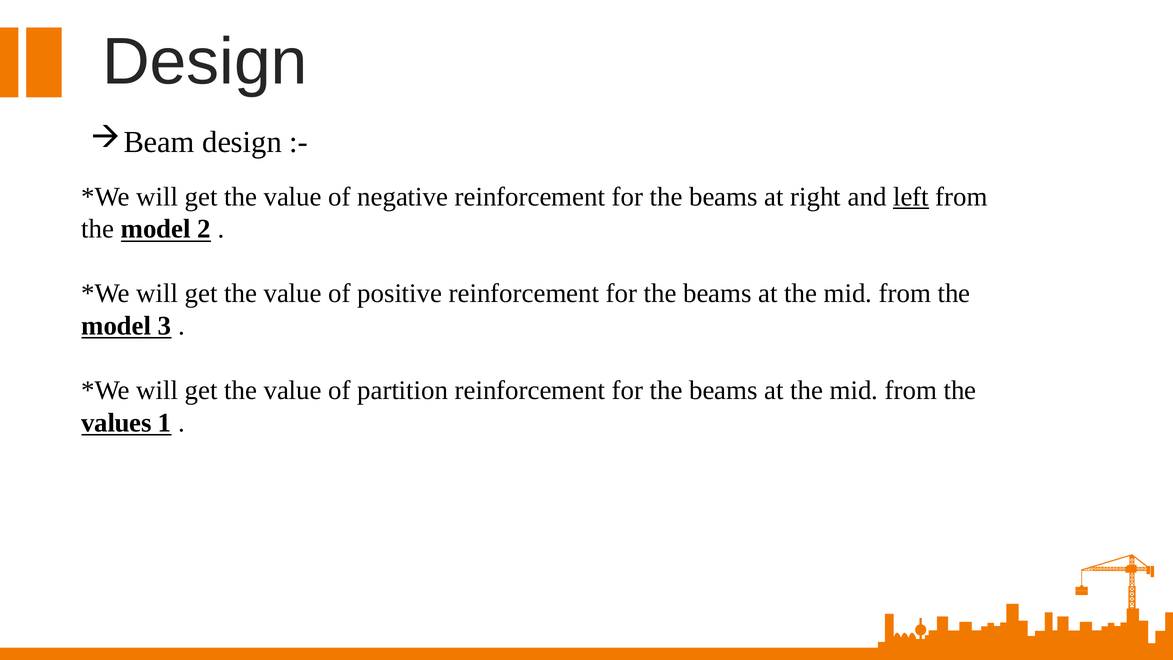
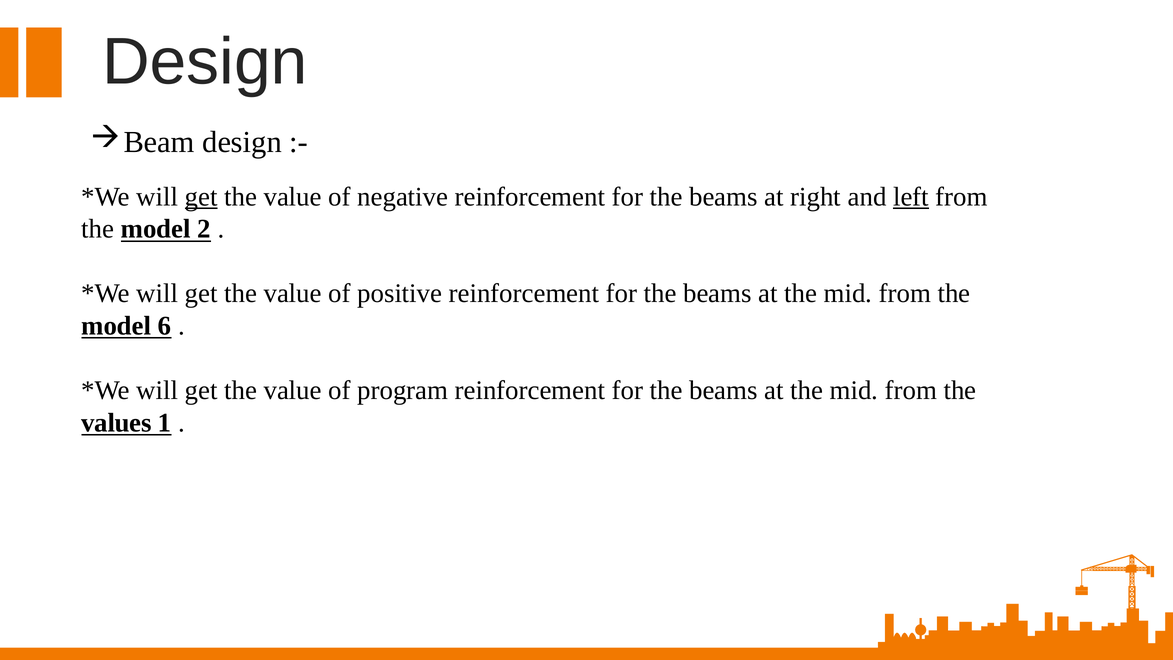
get underline: none -> present (201, 197)
3: 3 -> 6 (165, 326)
partition: partition -> program (403, 390)
